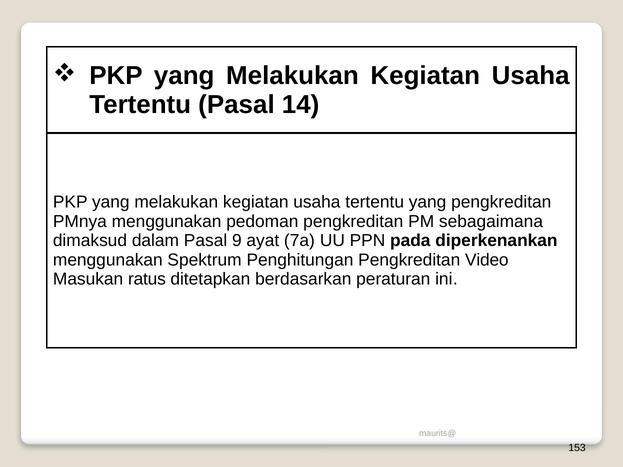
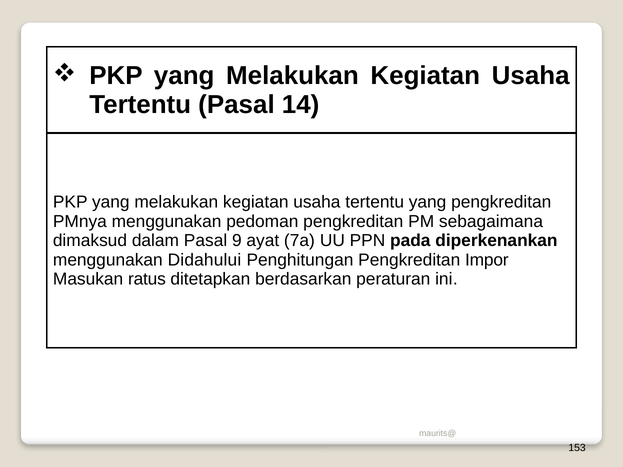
Spektrum: Spektrum -> Didahului (204, 260)
Video: Video -> Impor (487, 260)
